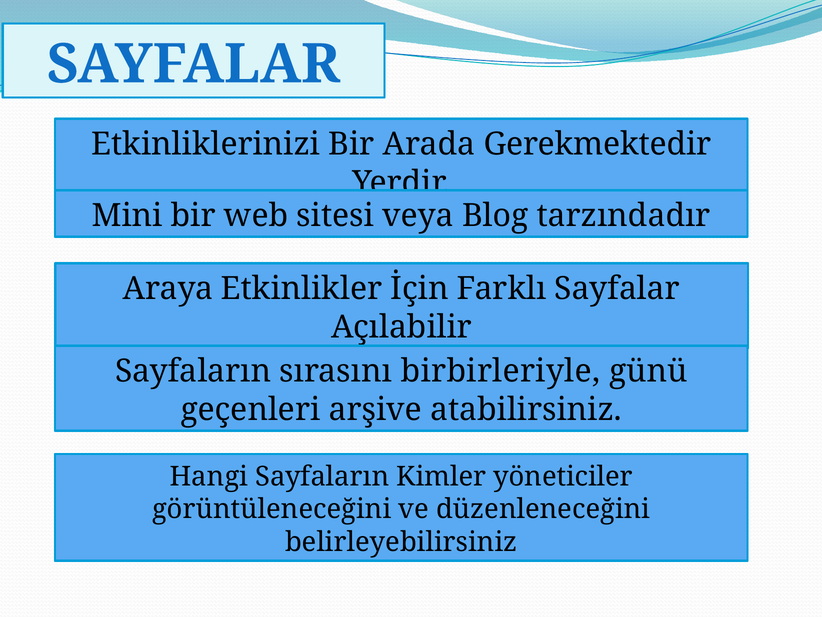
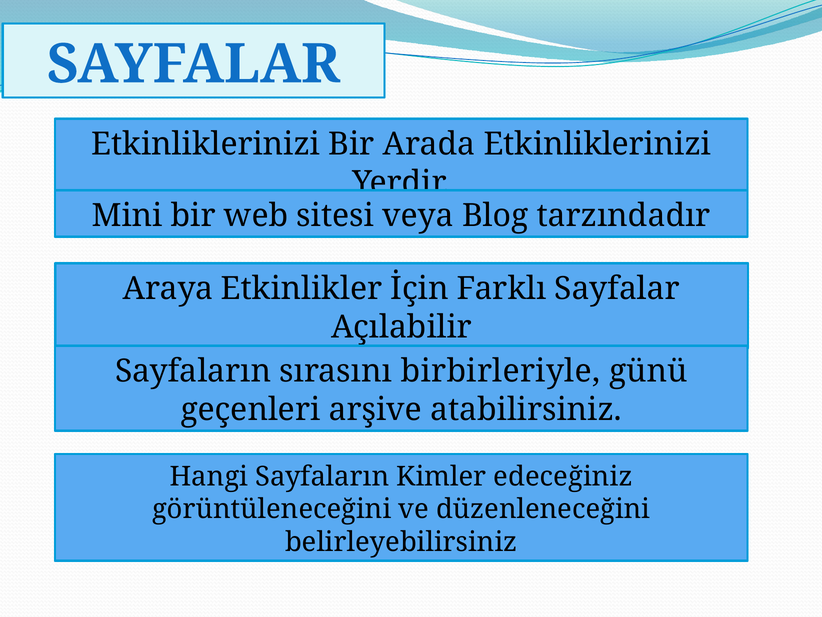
Arada Gerekmektedir: Gerekmektedir -> Etkinliklerinizi (597, 144)
yöneticiler: yöneticiler -> edeceğiniz (563, 476)
